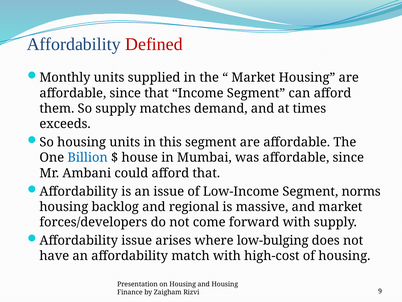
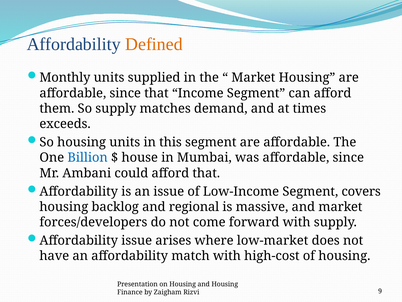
Defined colour: red -> orange (154, 44)
norms: norms -> covers (361, 191)
low-bulging: low-bulging -> low-market (273, 240)
